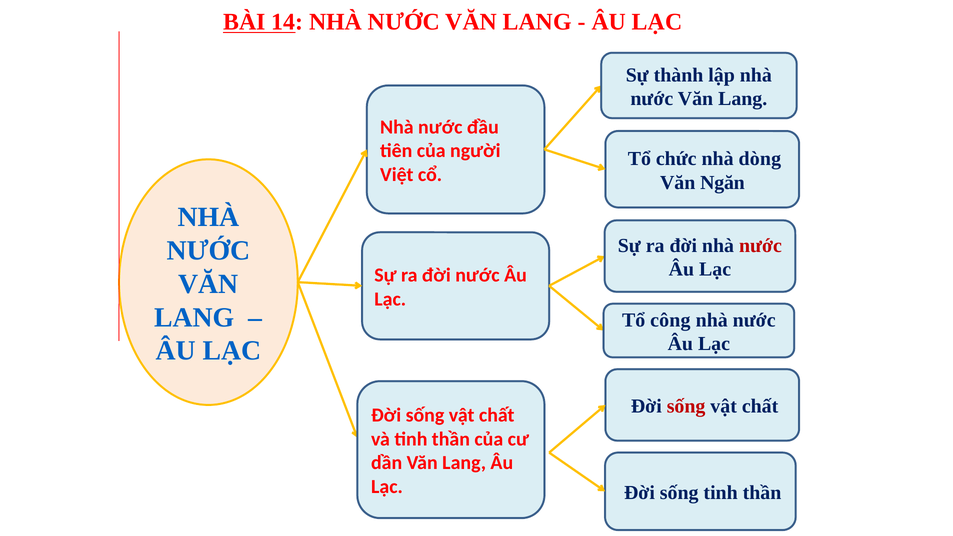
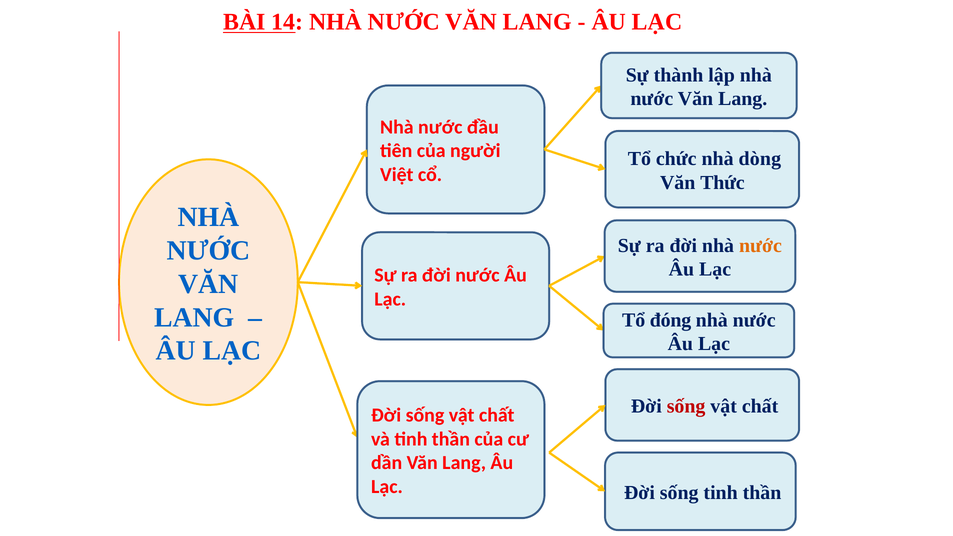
Ngăn: Ngăn -> Thức (722, 183)
nước colour: red -> orange (760, 246)
công: công -> đóng (671, 320)
